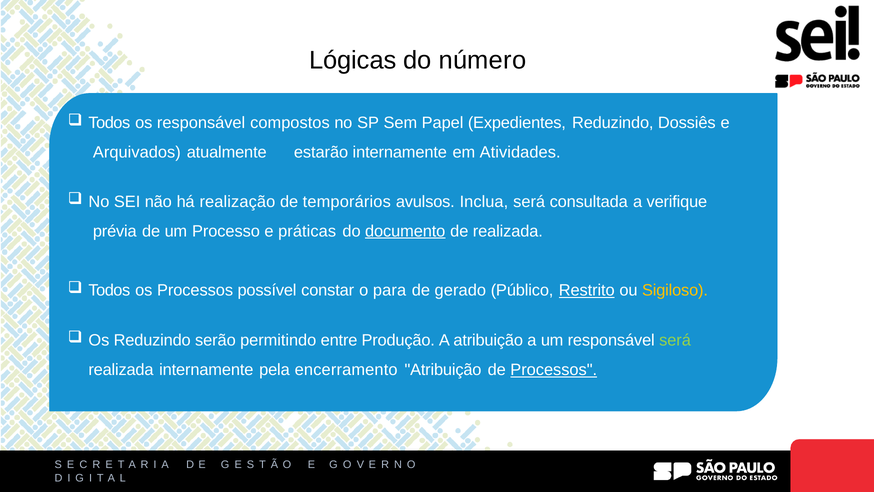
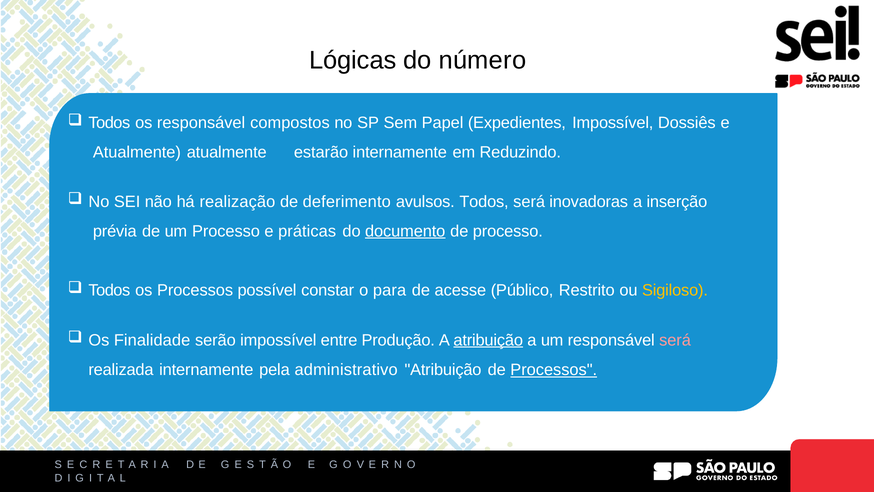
Expedientes Reduzindo: Reduzindo -> Impossível (613, 123)
Arquivados: Arquivados -> Atualmente (137, 152)
Atividades: Atividades -> Reduzindo (520, 152)
temporários: temporários -> deferimento (347, 202)
avulsos Inclua: Inclua -> Todos (484, 202)
consultada: consultada -> inovadoras (589, 202)
verifique: verifique -> inserção (677, 202)
de realizada: realizada -> processo (508, 231)
gerado: gerado -> acesse (460, 290)
Restrito underline: present -> none (587, 290)
Os Reduzindo: Reduzindo -> Finalidade (152, 340)
serão permitindo: permitindo -> impossível (278, 340)
atribuição underline: none -> present (488, 340)
será colour: light green -> pink (675, 340)
encerramento: encerramento -> administrativo (346, 370)
